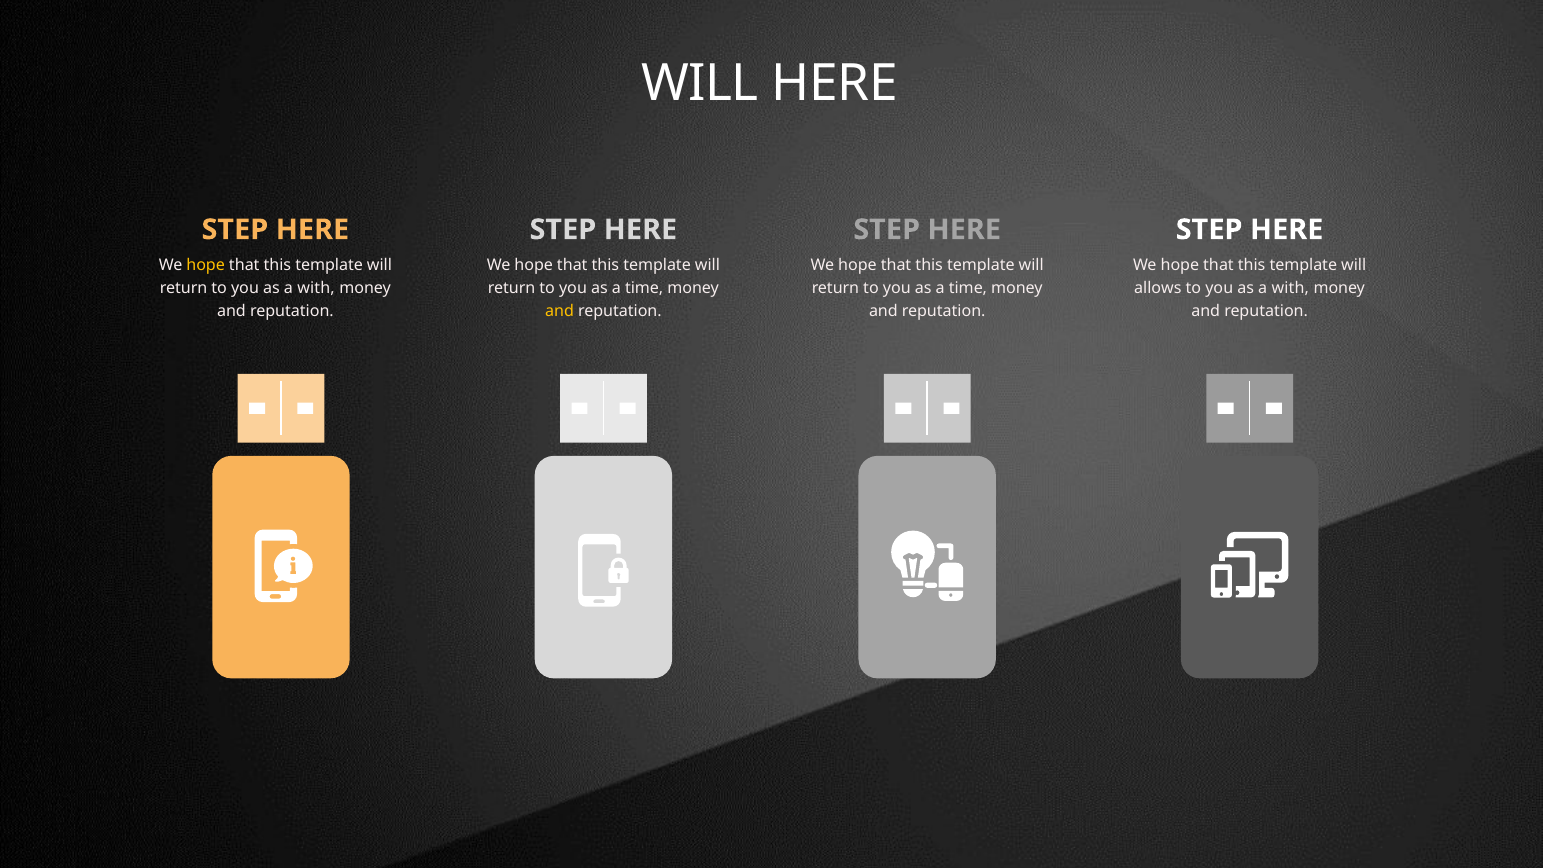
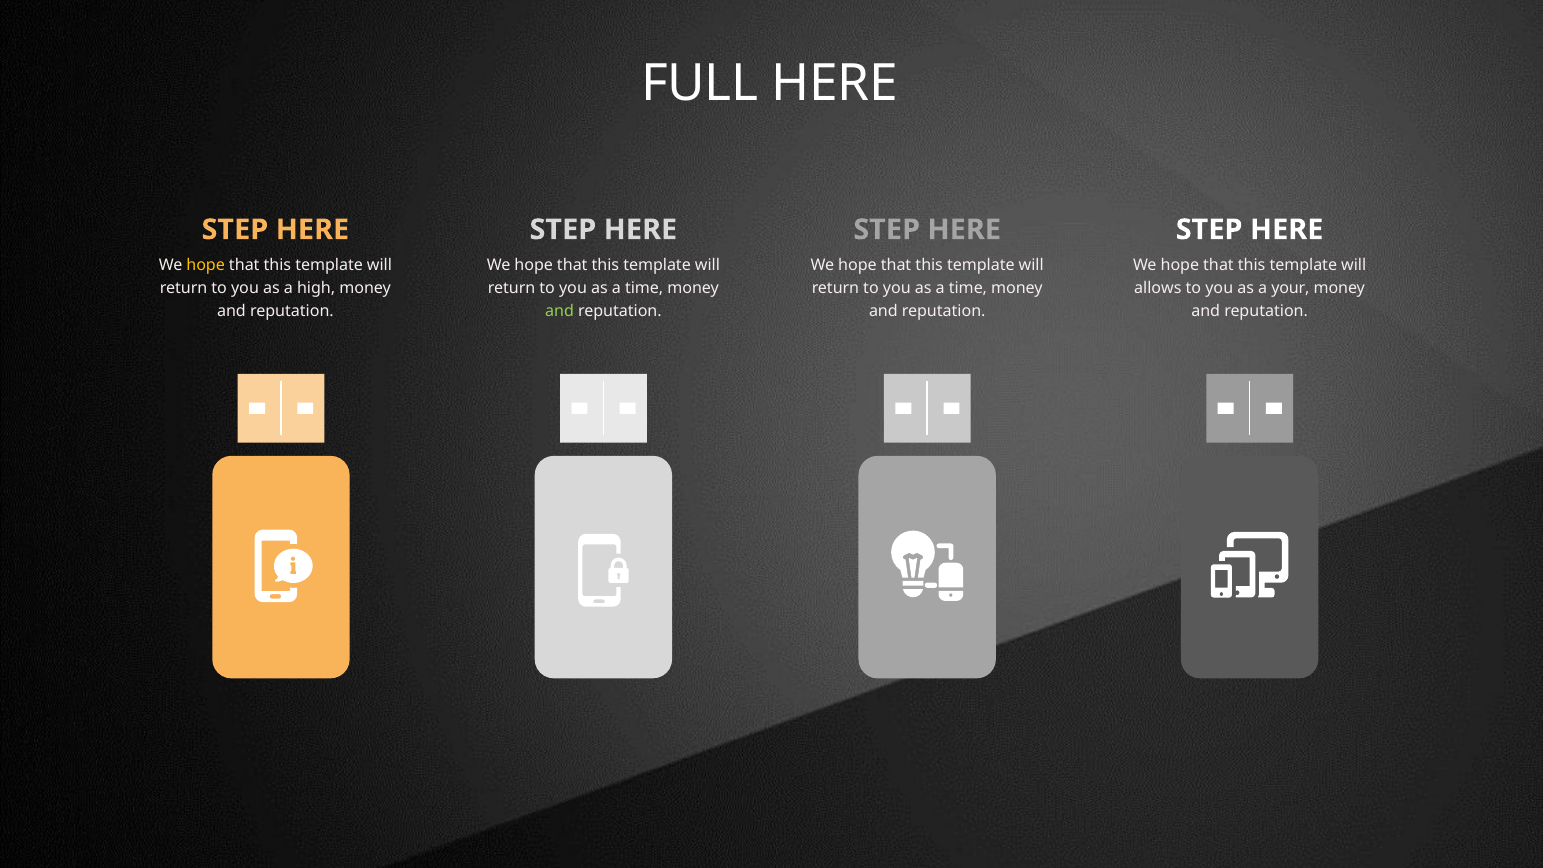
WILL: WILL -> FULL (700, 83)
with: with -> high (316, 288)
with: with -> your (1290, 288)
and colour: yellow -> light green (560, 311)
